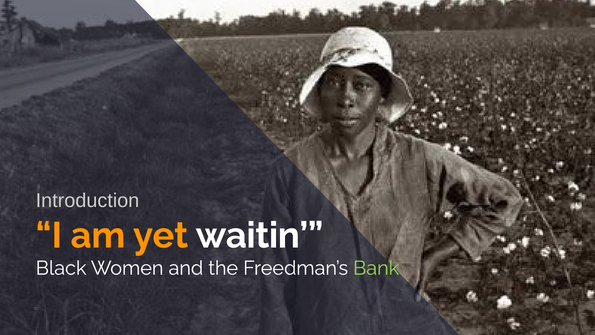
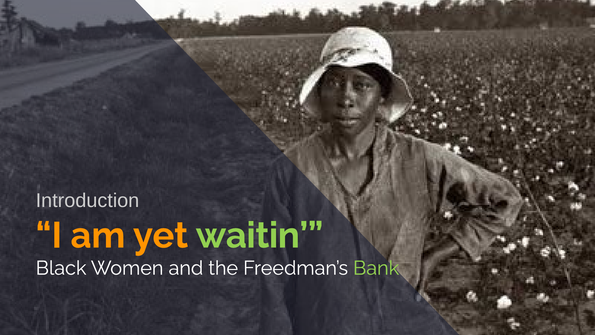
waitin colour: white -> light green (259, 235)
